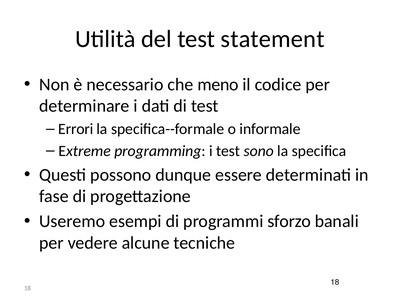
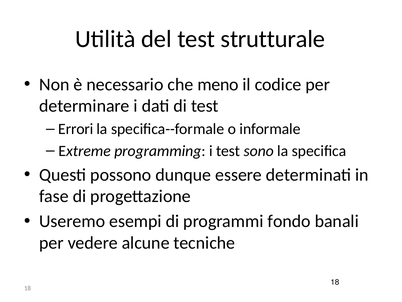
statement: statement -> strutturale (273, 39)
sforzo: sforzo -> fondo (289, 221)
